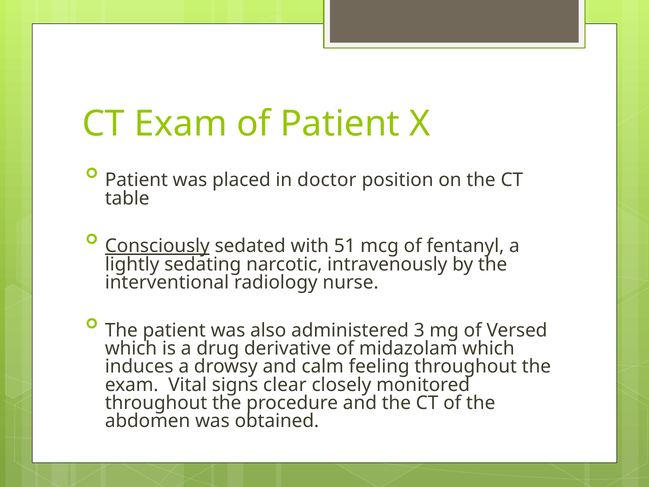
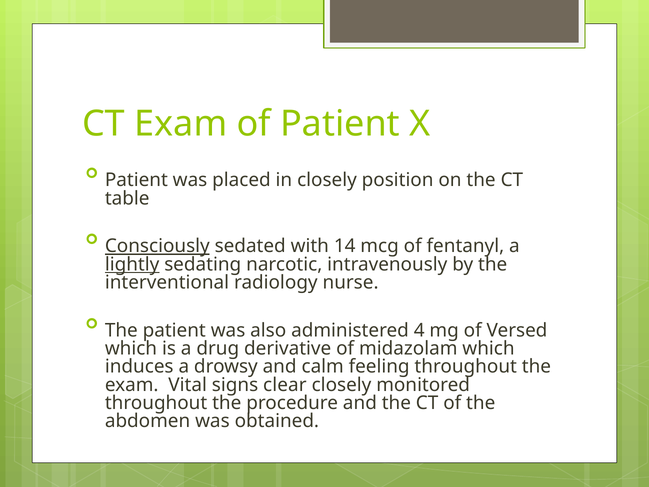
in doctor: doctor -> closely (327, 180)
51: 51 -> 14 (345, 246)
lightly underline: none -> present (132, 264)
3: 3 -> 4 (419, 330)
